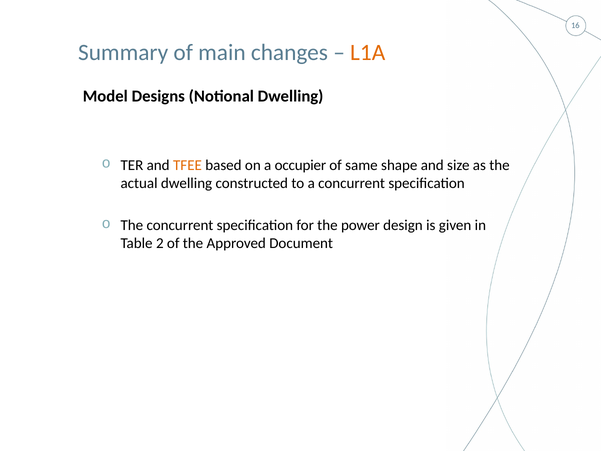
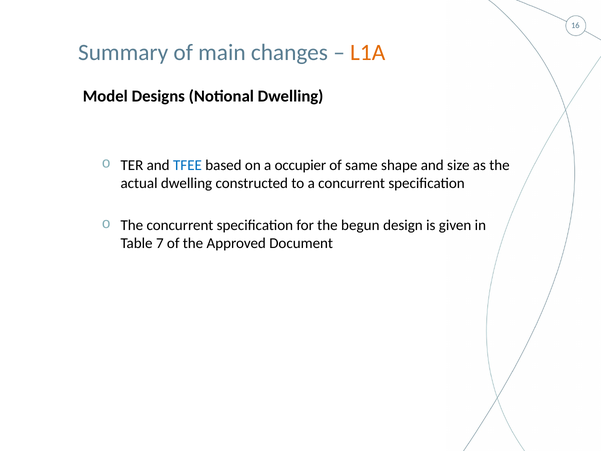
TFEE colour: orange -> blue (187, 165)
power: power -> begun (360, 225)
2: 2 -> 7 (160, 243)
